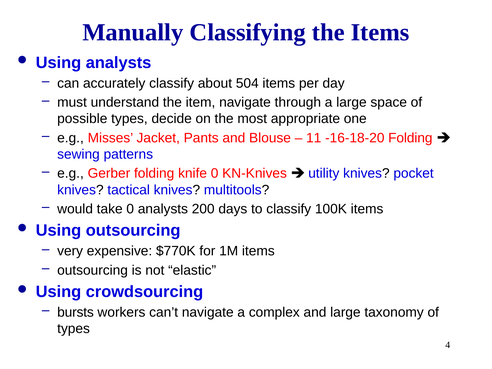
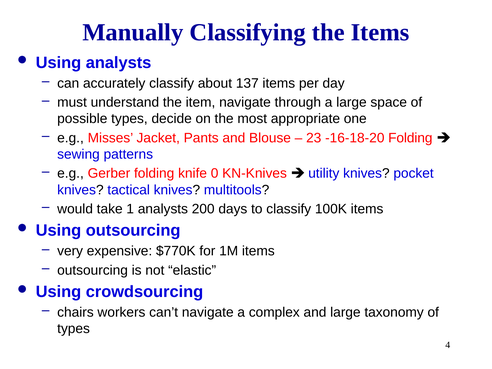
504: 504 -> 137 (247, 83)
11: 11 -> 23 (314, 138)
take 0: 0 -> 1 (130, 209)
bursts: bursts -> chairs (75, 312)
